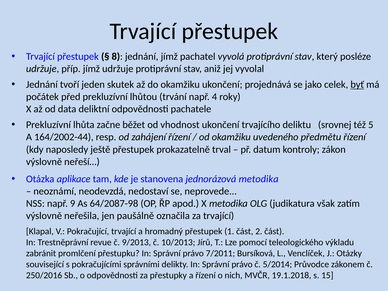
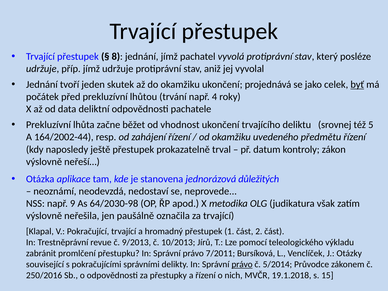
jednorázová metodika: metodika -> důležitých (259, 179)
64/2087-98: 64/2087-98 -> 64/2030-98 (114, 204)
právo underline: none -> present (242, 264)
